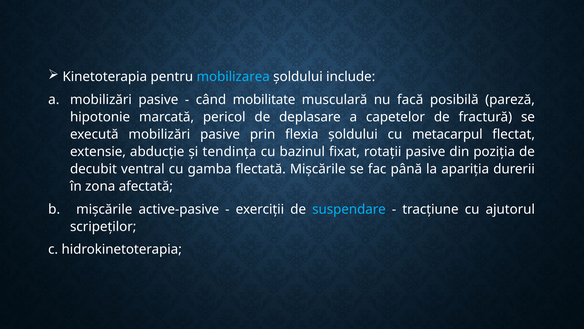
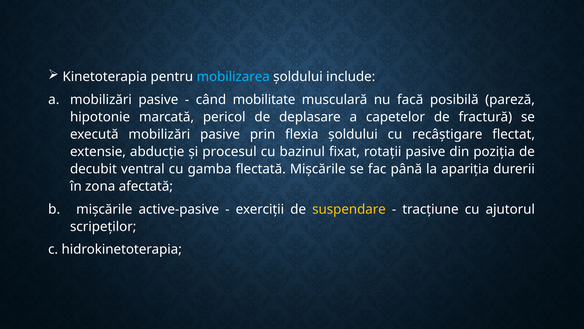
metacarpul: metacarpul -> recâștigare (447, 134)
tendința: tendința -> procesul (230, 152)
suspendare colour: light blue -> yellow (349, 209)
